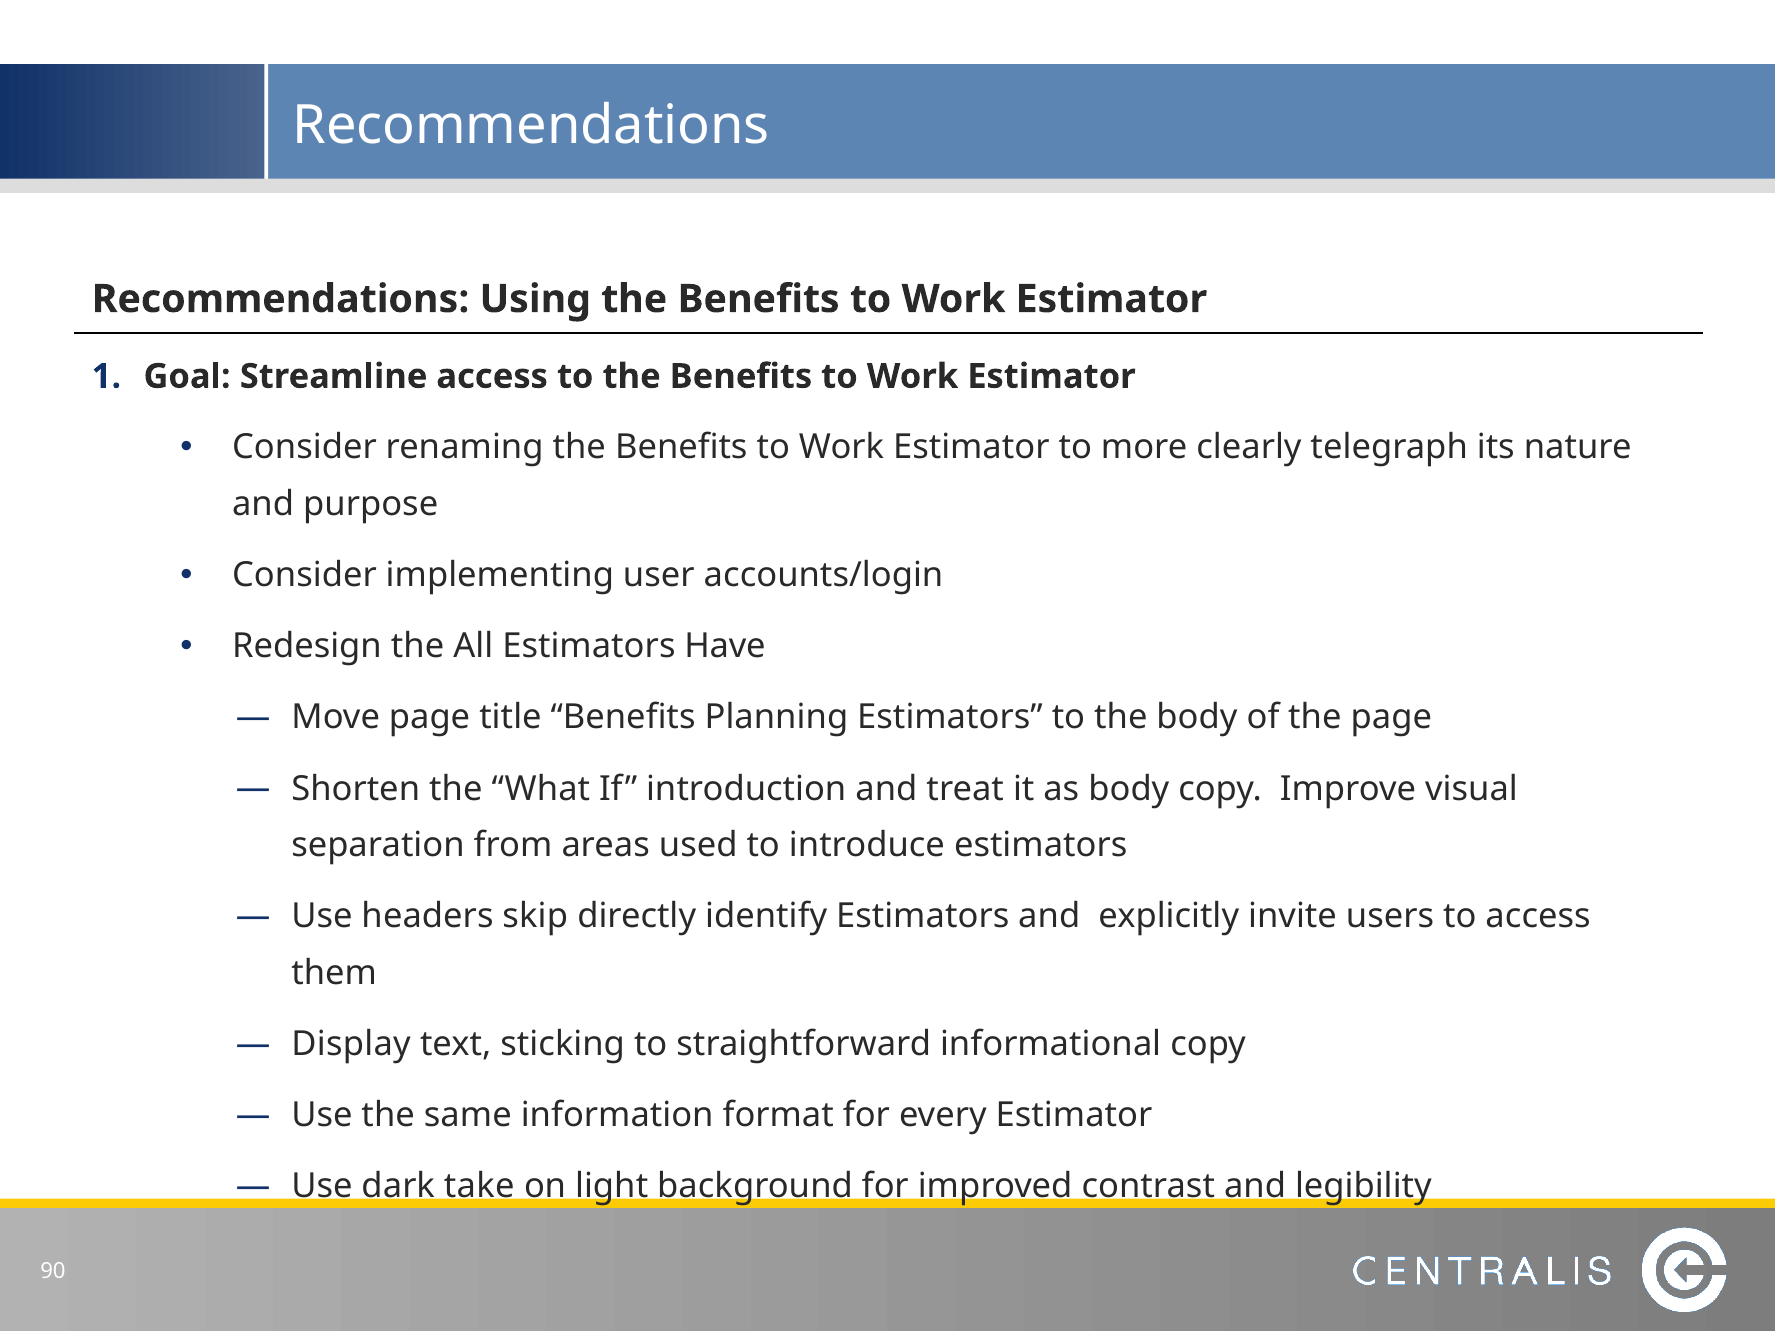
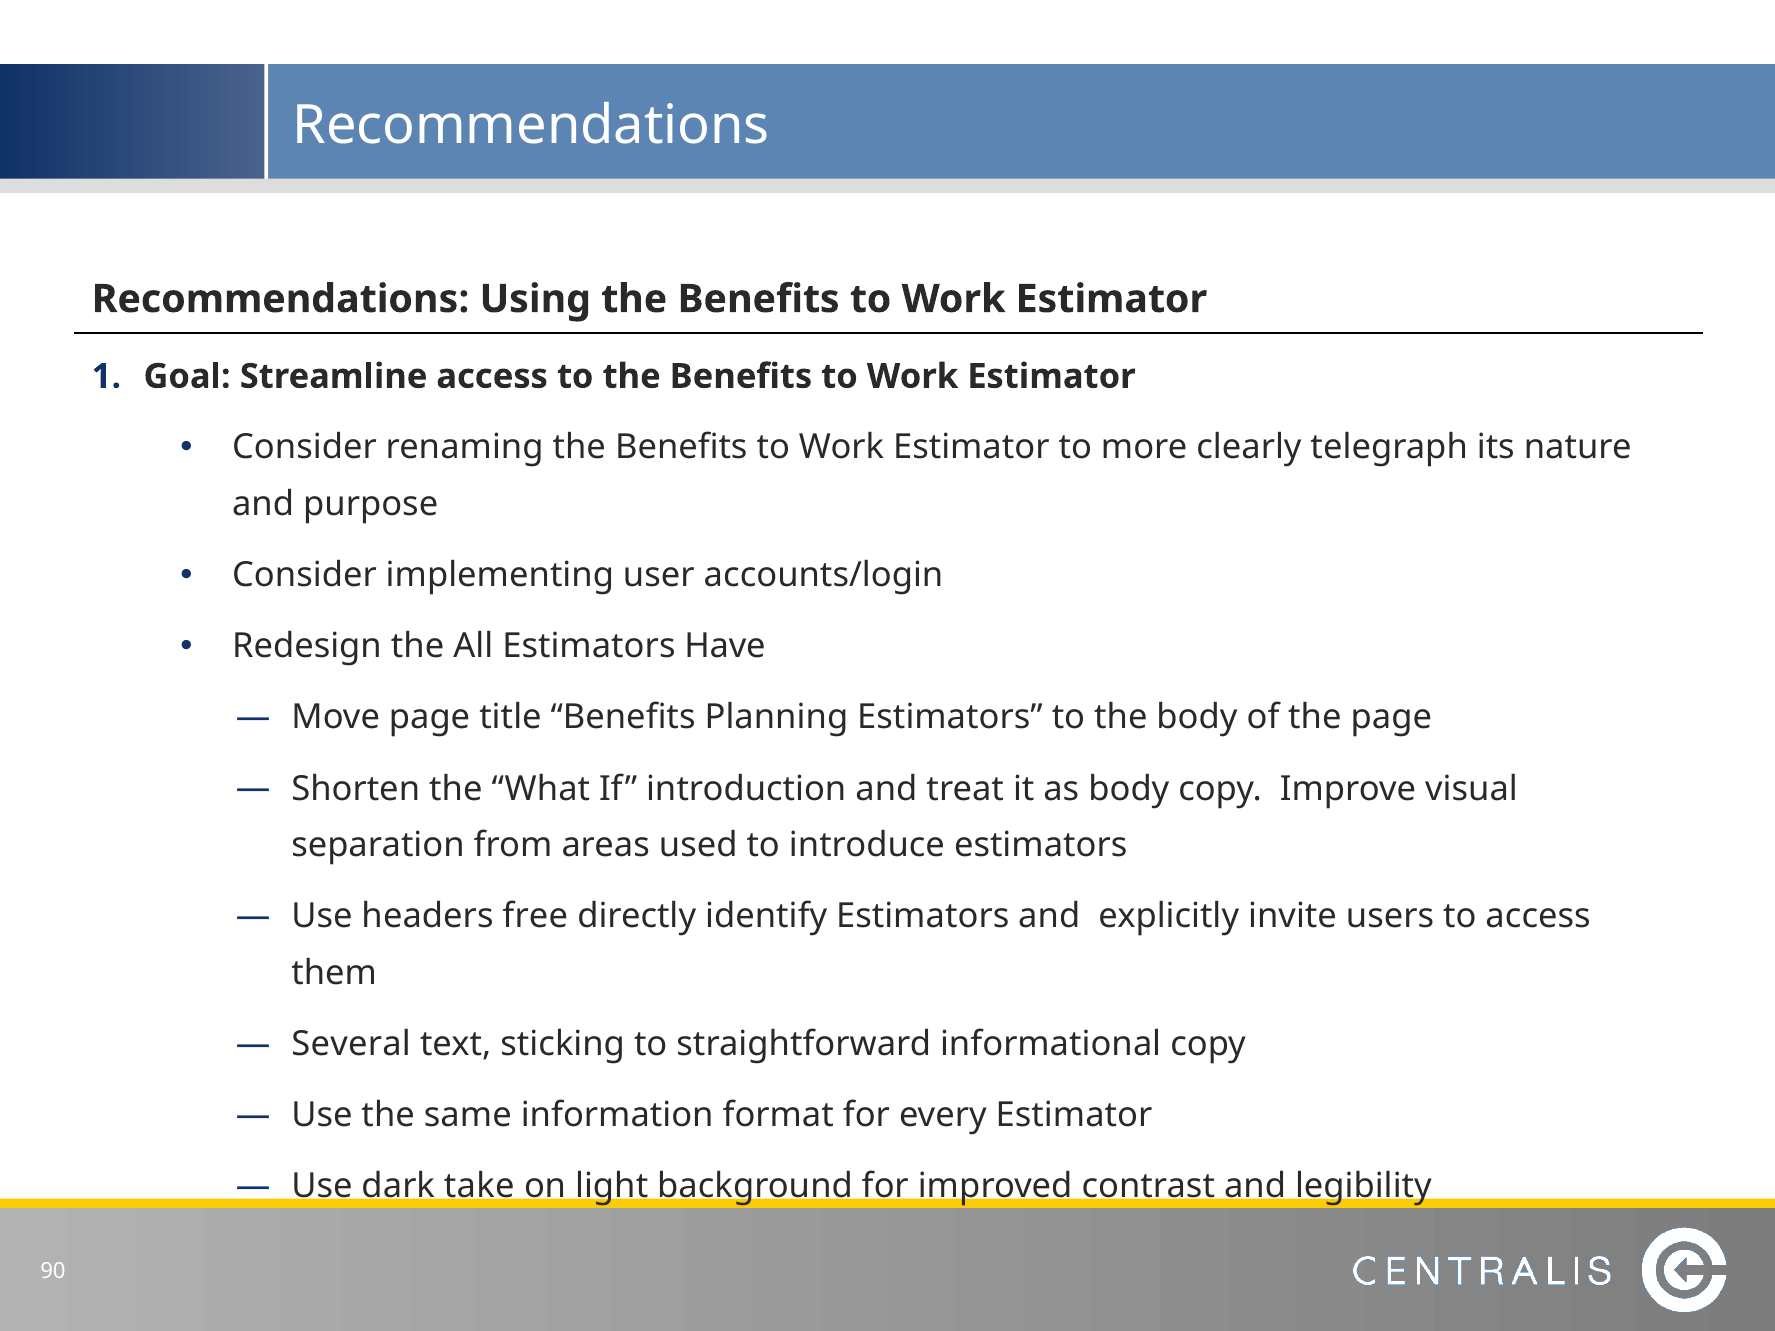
skip: skip -> free (535, 916)
Display: Display -> Several (351, 1044)
